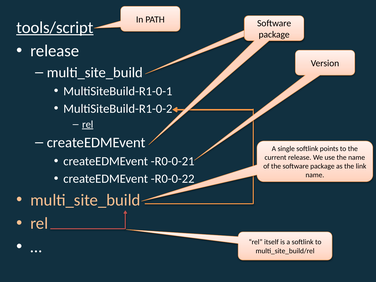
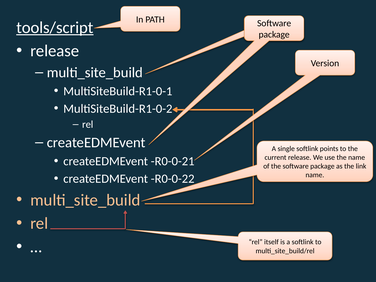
rel underline: present -> none (88, 124)
